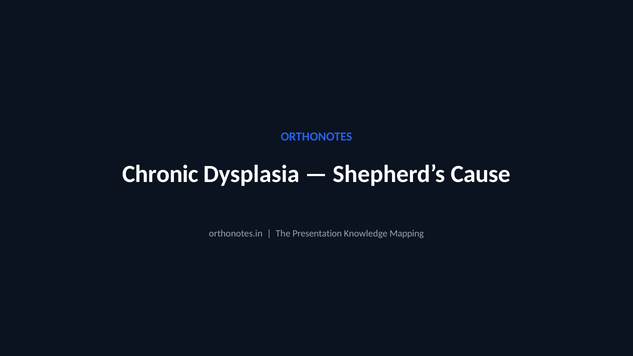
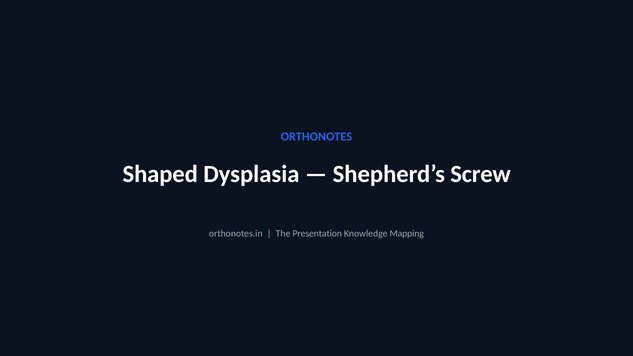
Chronic: Chronic -> Shaped (160, 174)
Cause: Cause -> Screw (481, 174)
